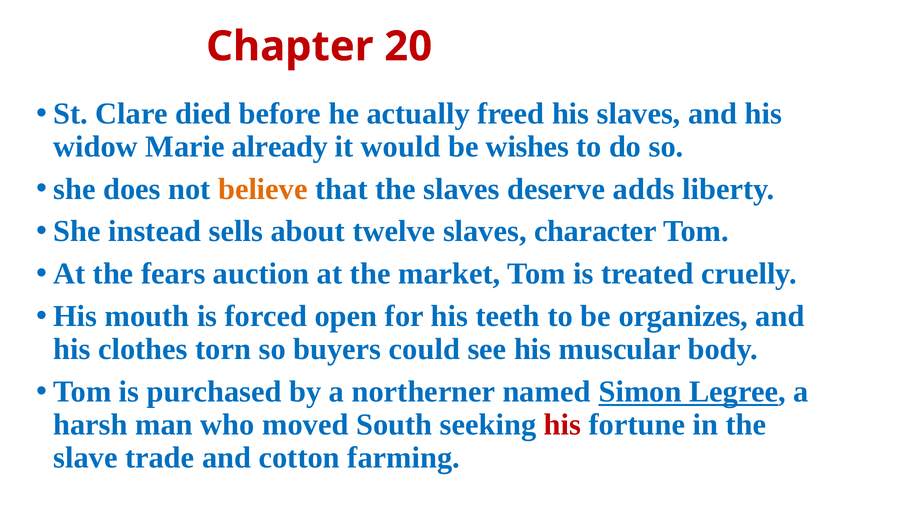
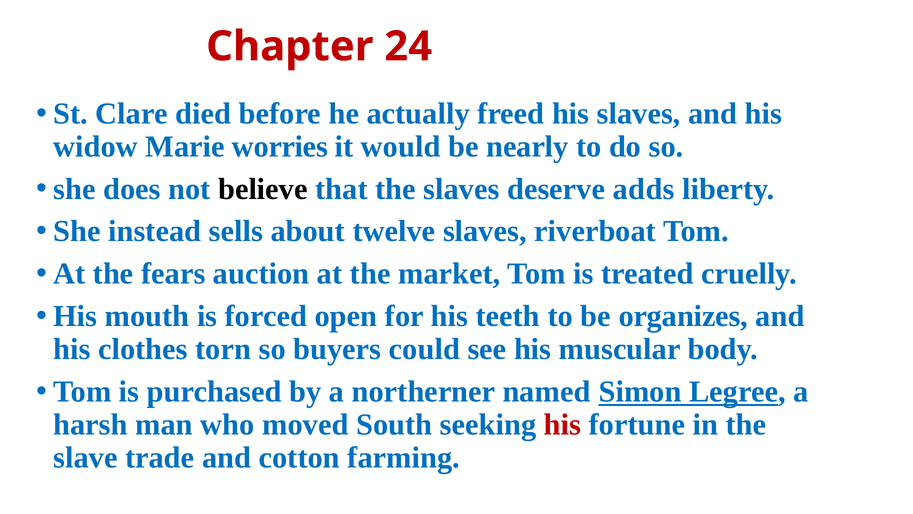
20: 20 -> 24 (408, 46)
already: already -> worries (280, 146)
wishes: wishes -> nearly (527, 146)
believe colour: orange -> black (263, 189)
character: character -> riverboat (595, 231)
